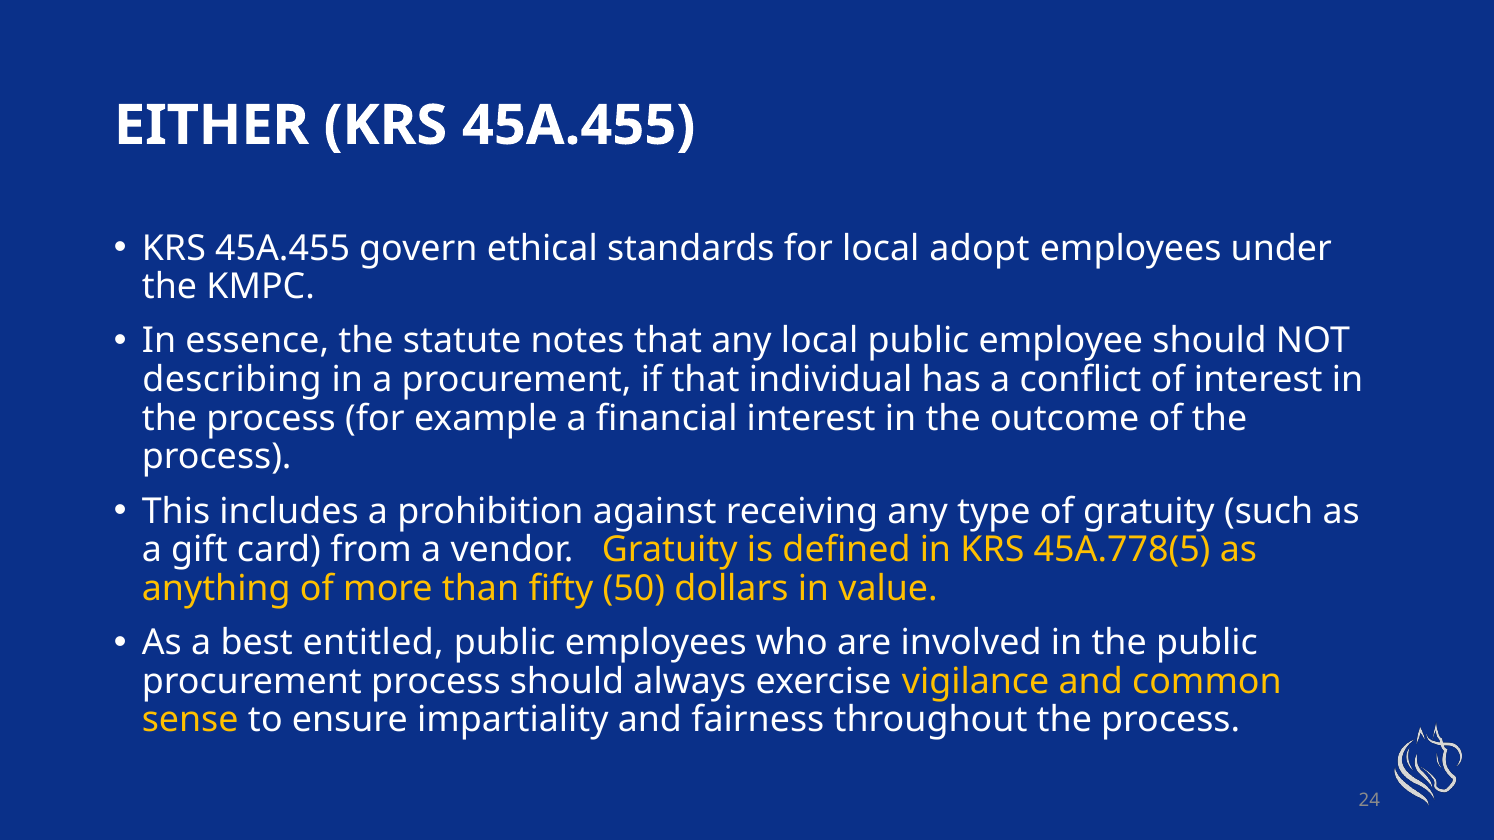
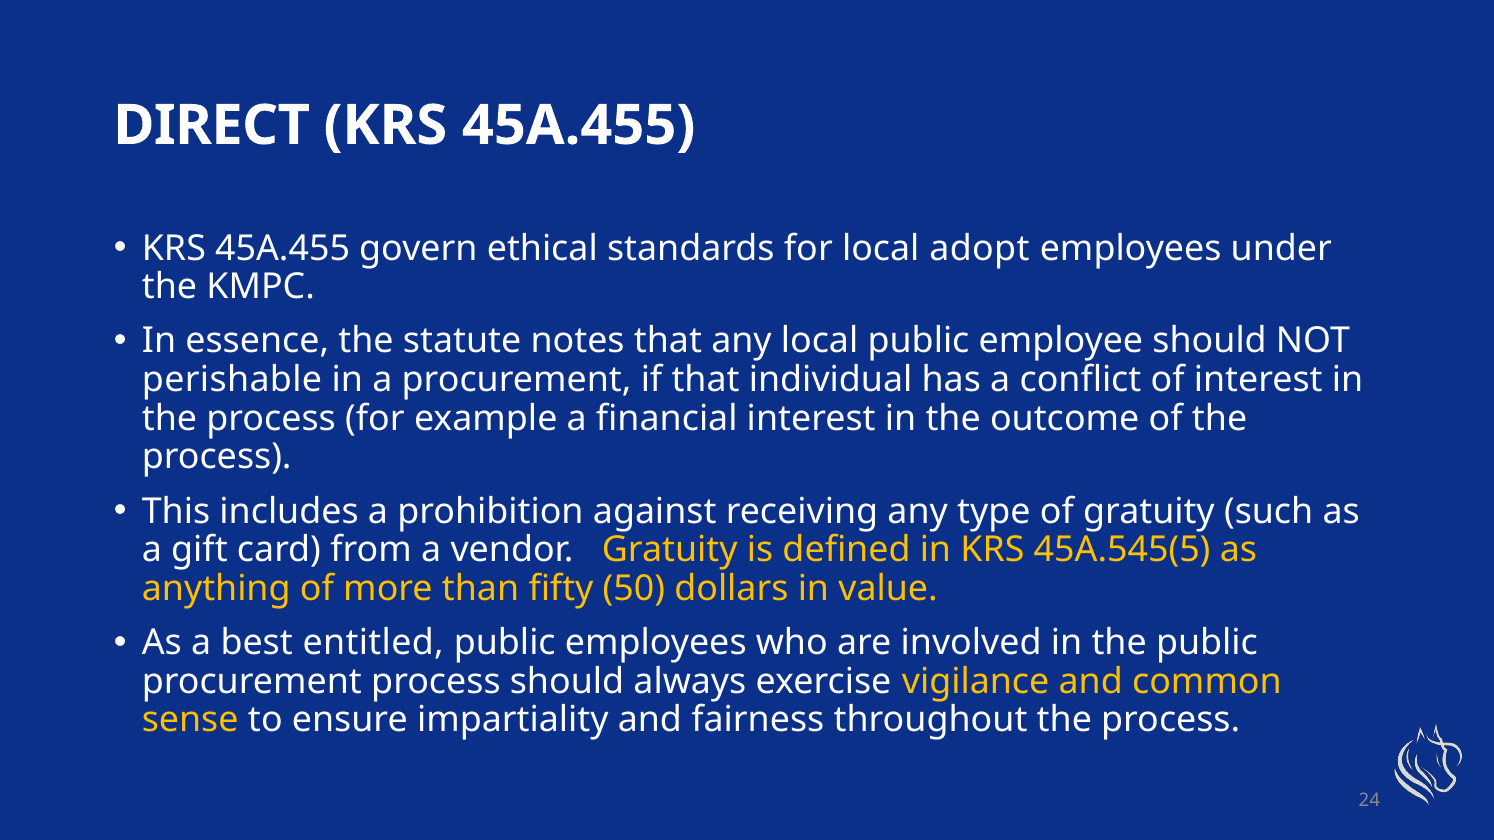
EITHER: EITHER -> DIRECT (212, 126)
describing: describing -> perishable (232, 380)
45A.778(5: 45A.778(5 -> 45A.545(5 (1122, 550)
